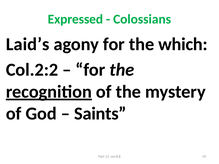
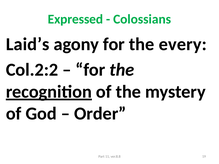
which: which -> every (183, 44)
Saints: Saints -> Order (100, 114)
